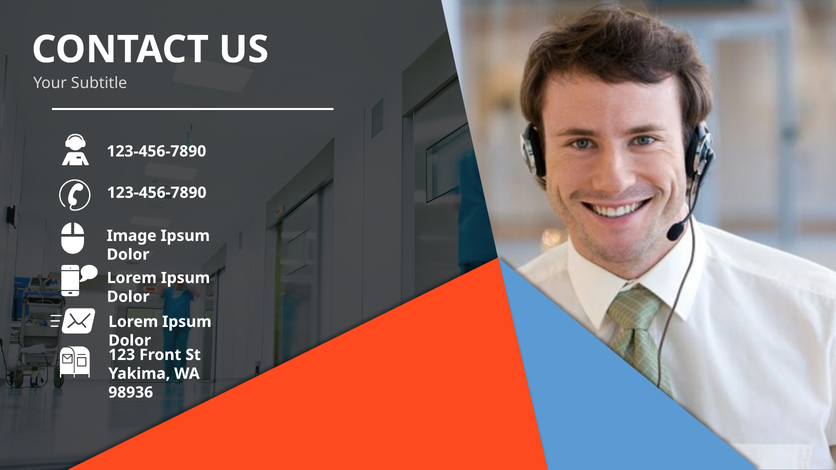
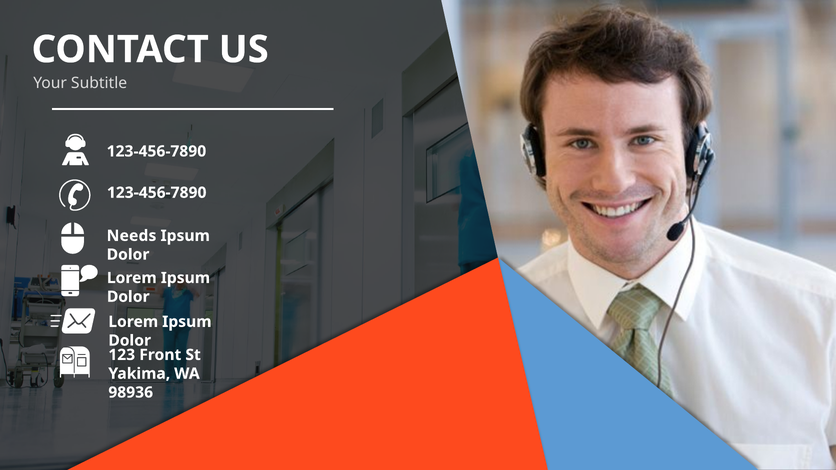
Image: Image -> Needs (132, 236)
